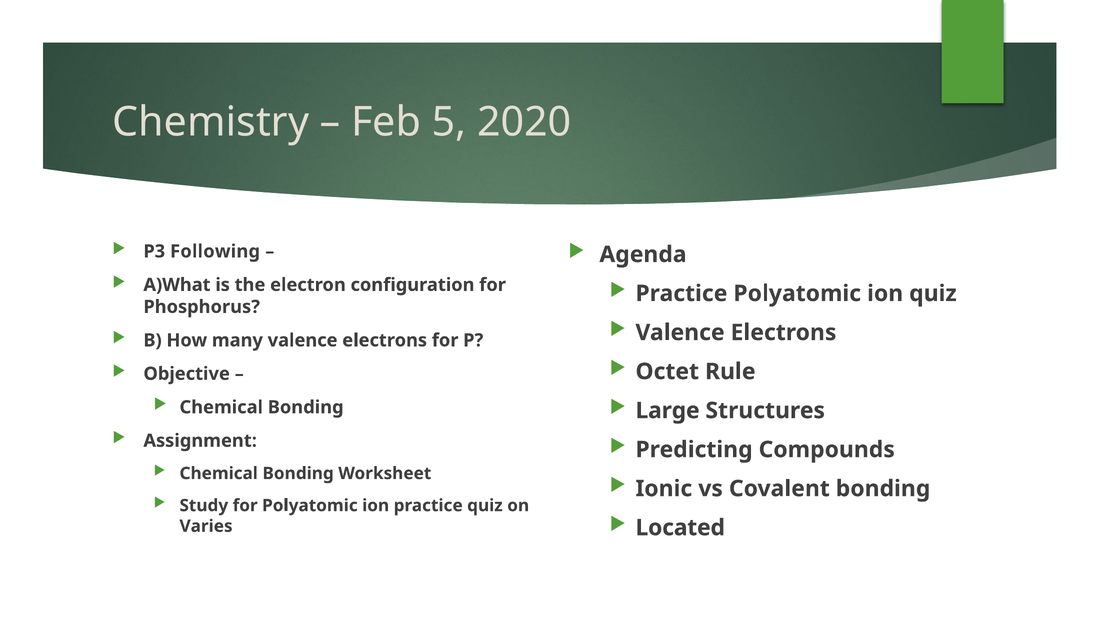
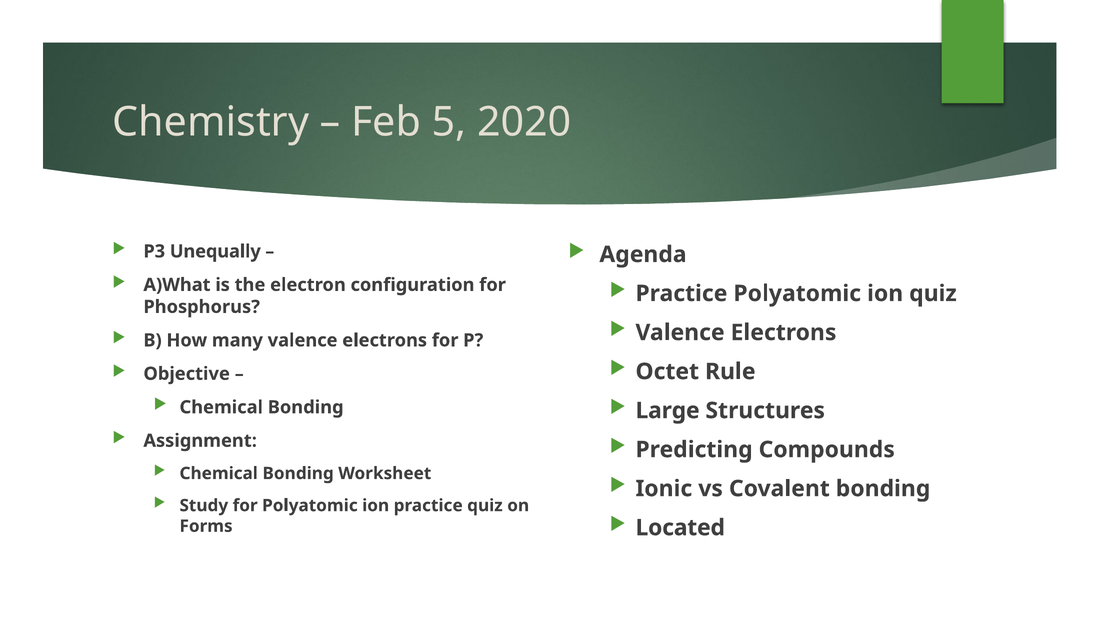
Following: Following -> Unequally (215, 251)
Varies: Varies -> Forms (206, 526)
